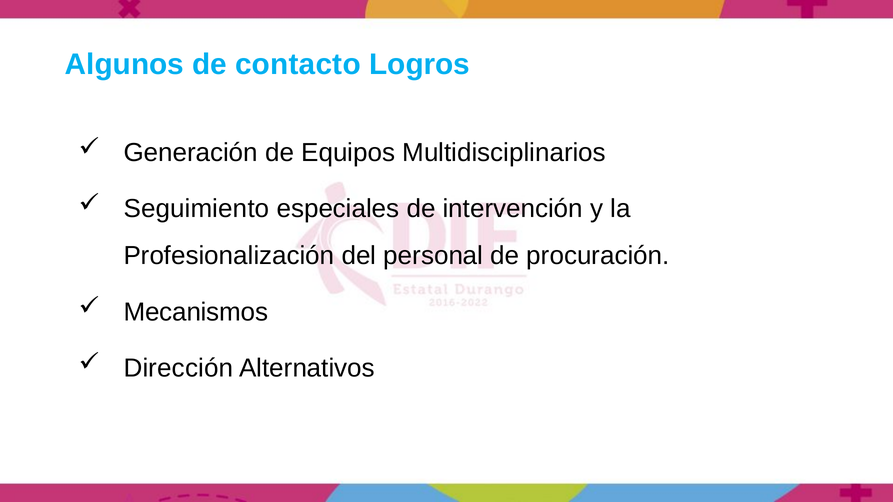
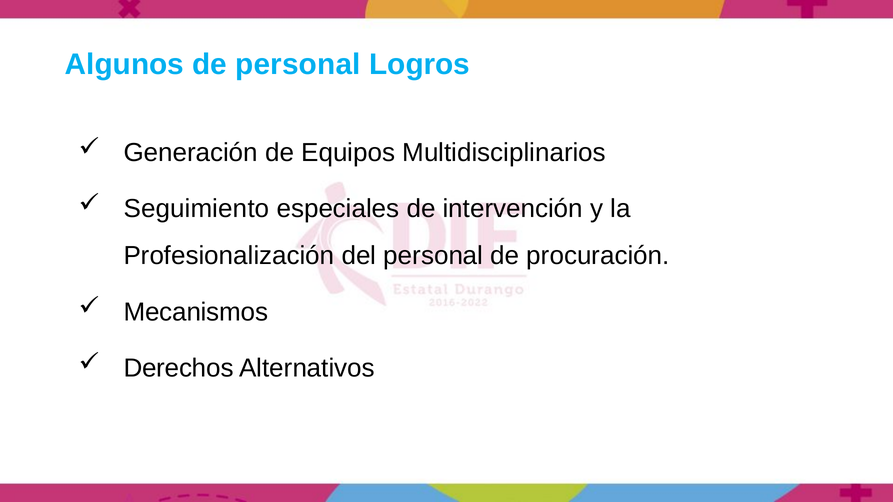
de contacto: contacto -> personal (298, 65)
Dirección: Dirección -> Derechos (179, 368)
